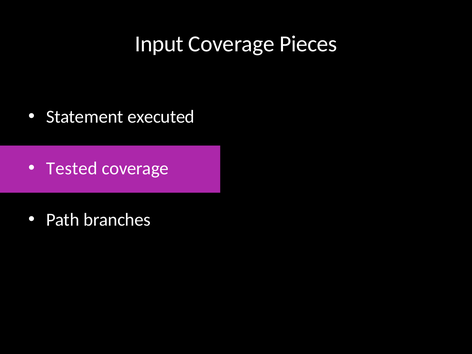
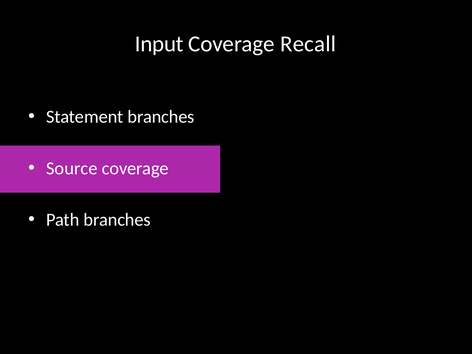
Pieces: Pieces -> Recall (308, 44)
Statement executed: executed -> branches (161, 117)
Tested: Tested -> Source (72, 168)
